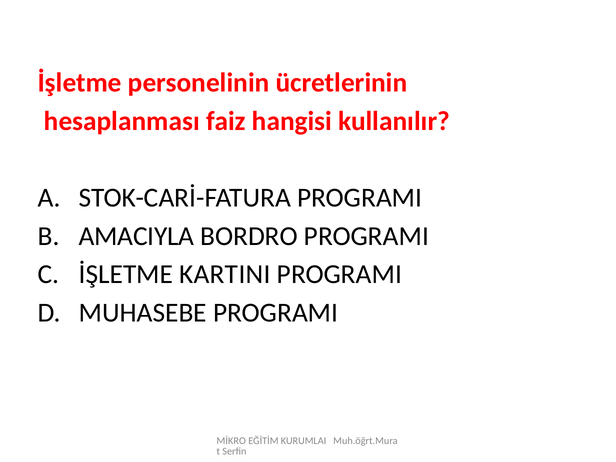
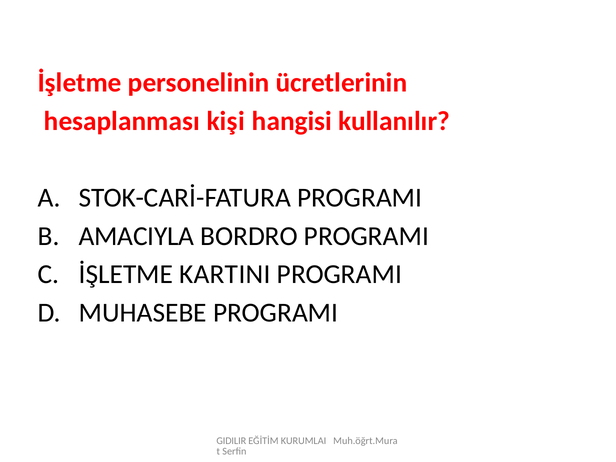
faiz: faiz -> kişi (226, 121)
MİKRO: MİKRO -> GIDILIR (231, 441)
